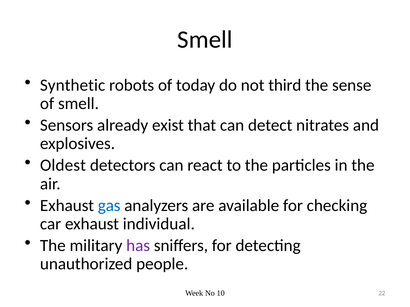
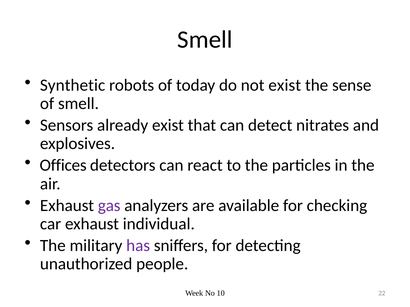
not third: third -> exist (285, 85)
Oldest: Oldest -> Offices (63, 166)
gas colour: blue -> purple (109, 206)
